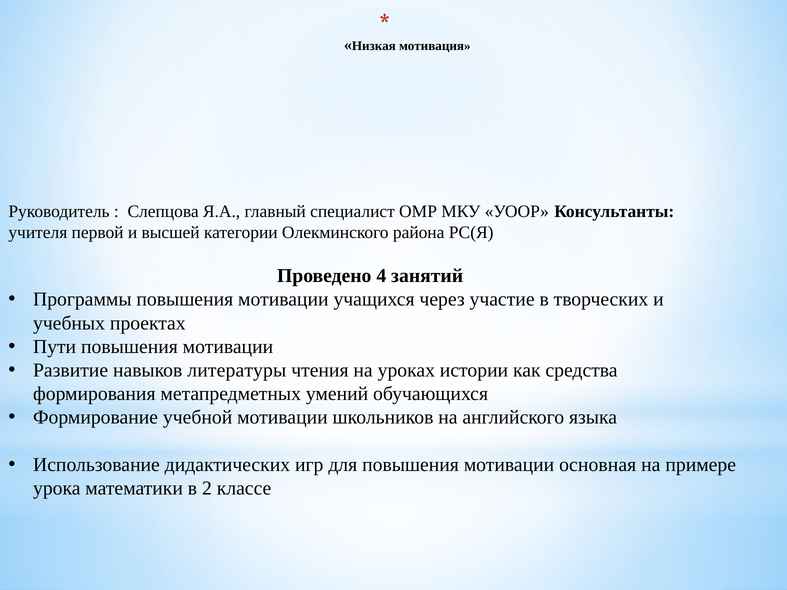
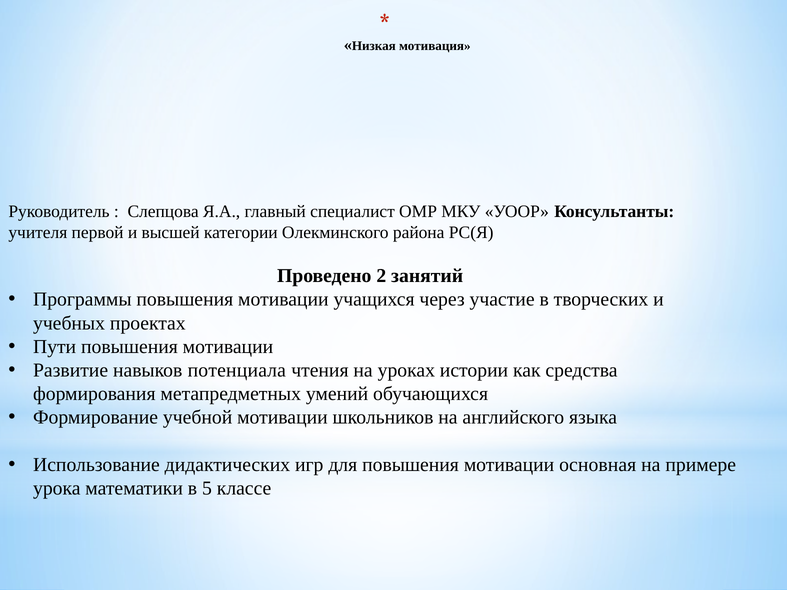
4: 4 -> 2 (381, 276)
литературы: литературы -> потенциала (237, 370)
2: 2 -> 5 (207, 488)
